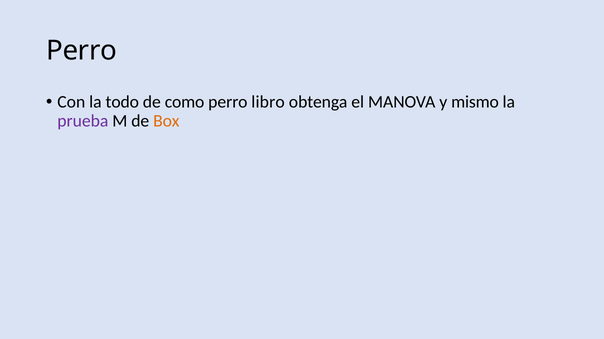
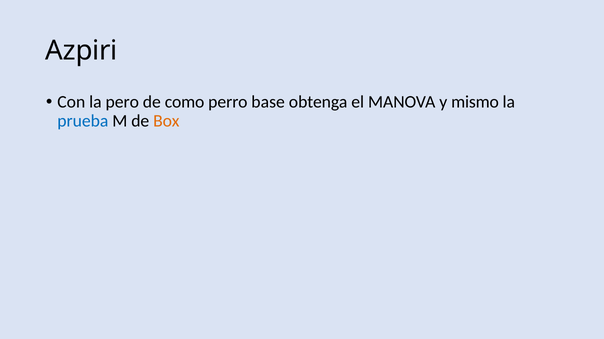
Perro: Perro -> Azpiri (82, 51)
todo: todo -> pero (122, 102)
libro: libro -> base (268, 102)
prueba colour: purple -> blue (83, 121)
